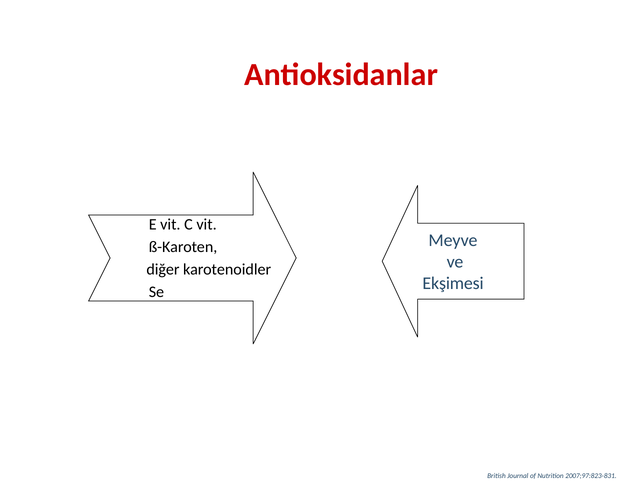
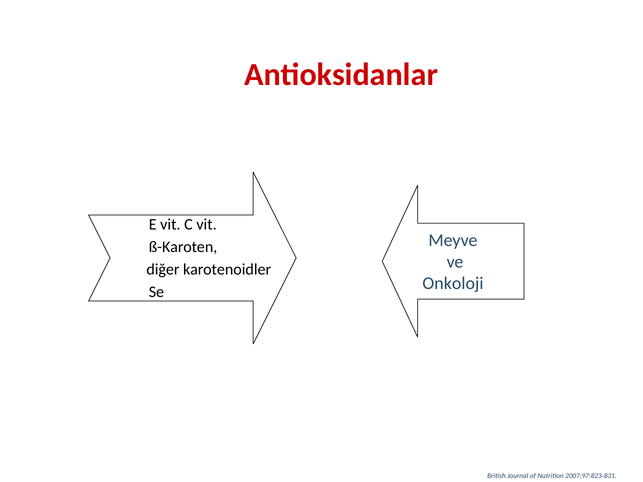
Ekşimesi: Ekşimesi -> Onkoloji (453, 284)
